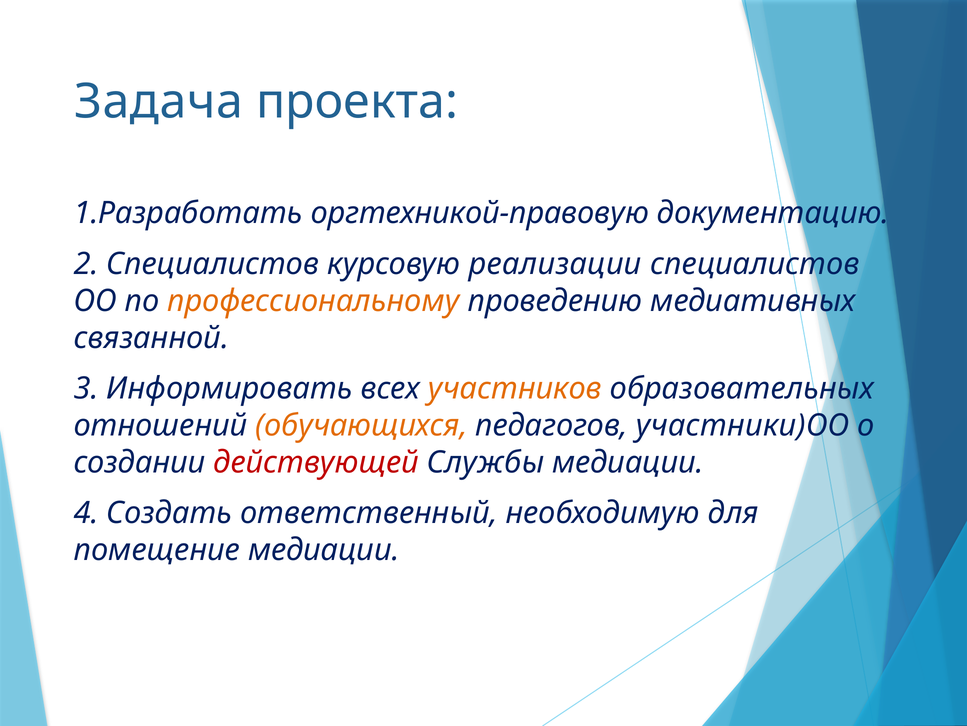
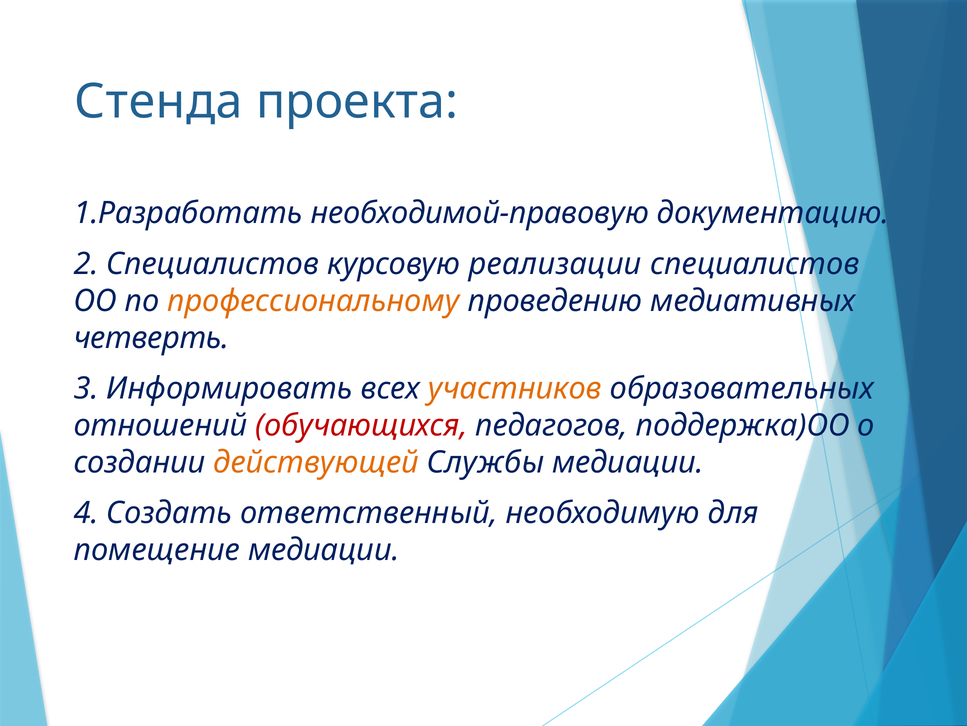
Задача: Задача -> Стенда (159, 102)
оргтехникой-правовую: оргтехникой-правовую -> необходимой-правовую (480, 213)
связанной: связанной -> четверть (151, 338)
обучающихся colour: orange -> red (361, 425)
участники)ОО: участники)ОО -> поддержка)ОО (743, 425)
действующей colour: red -> orange (316, 462)
